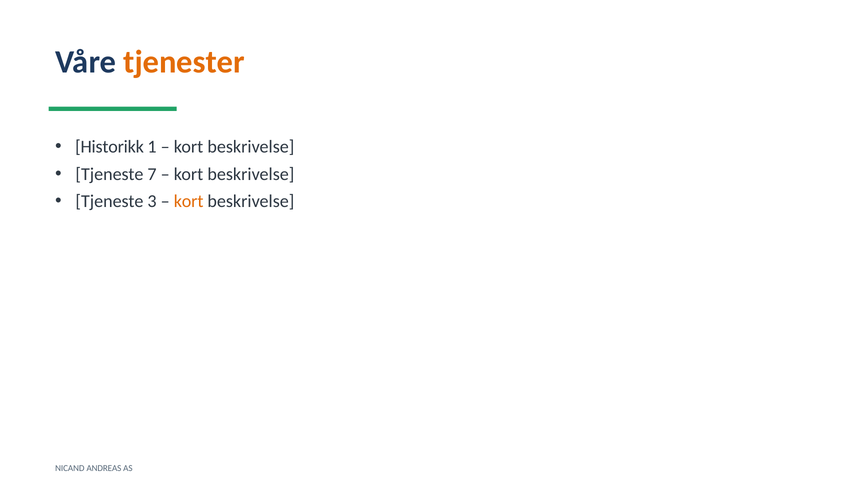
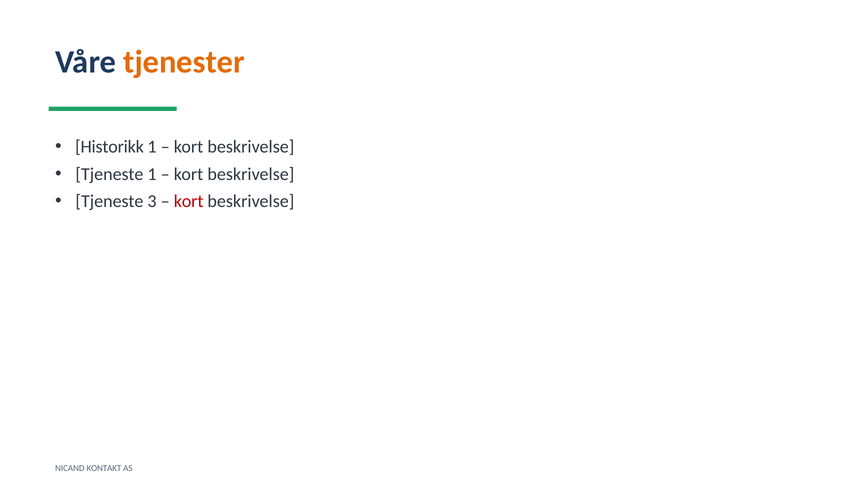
Tjeneste 7: 7 -> 1 (152, 174)
kort colour: orange -> red (189, 201)
ANDREAS: ANDREAS -> KONTAKT (104, 468)
